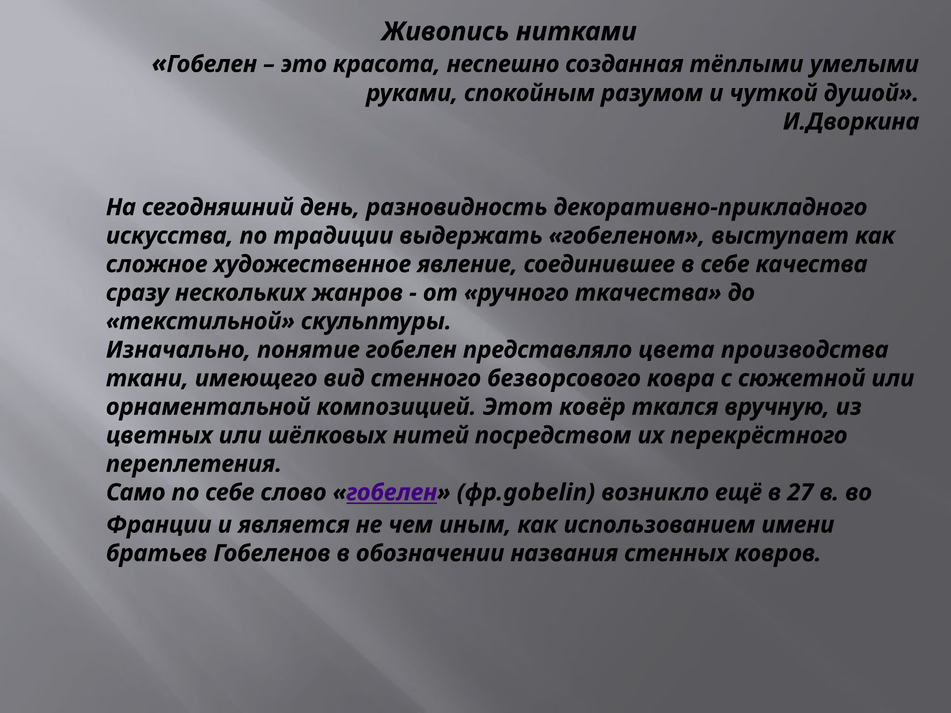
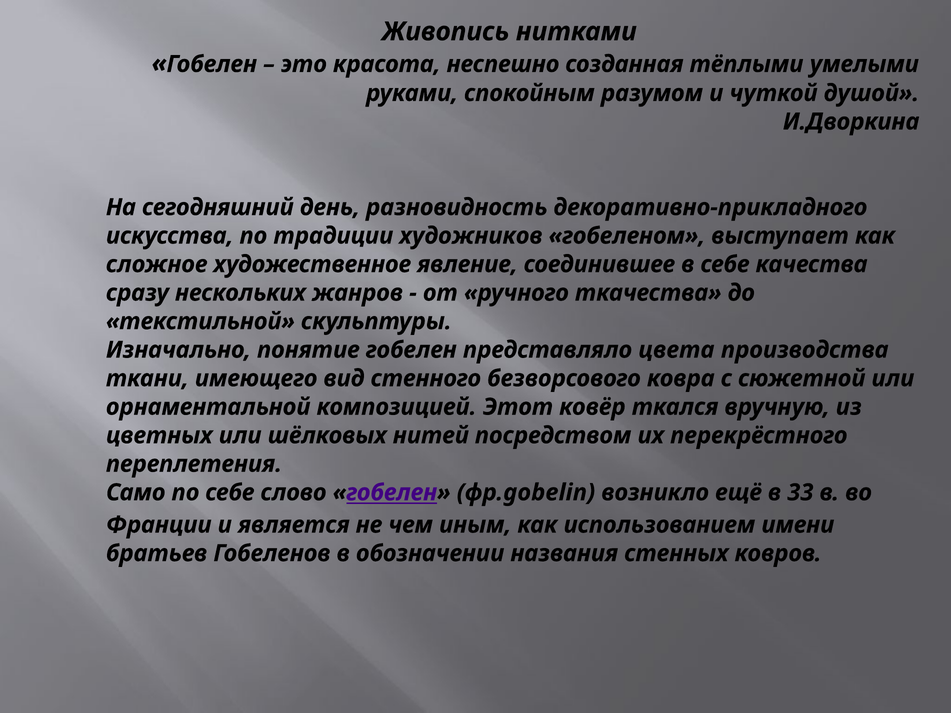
выдержать: выдержать -> художников (471, 236)
27: 27 -> 33 (800, 493)
